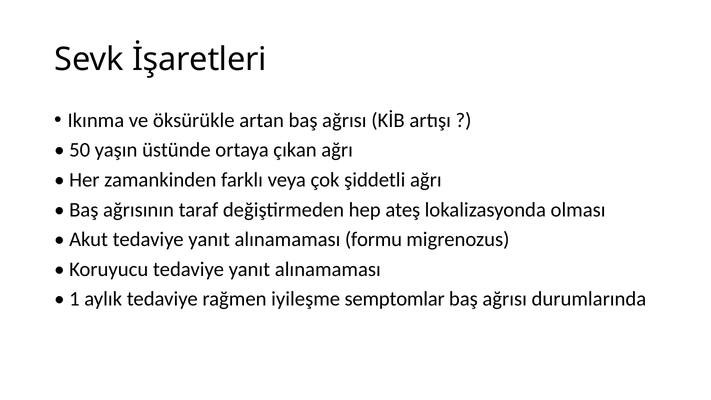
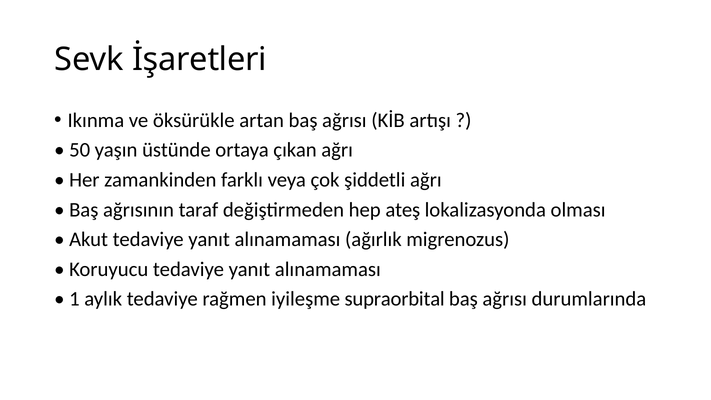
formu: formu -> ağırlık (373, 239)
semptomlar: semptomlar -> supraorbital (395, 299)
